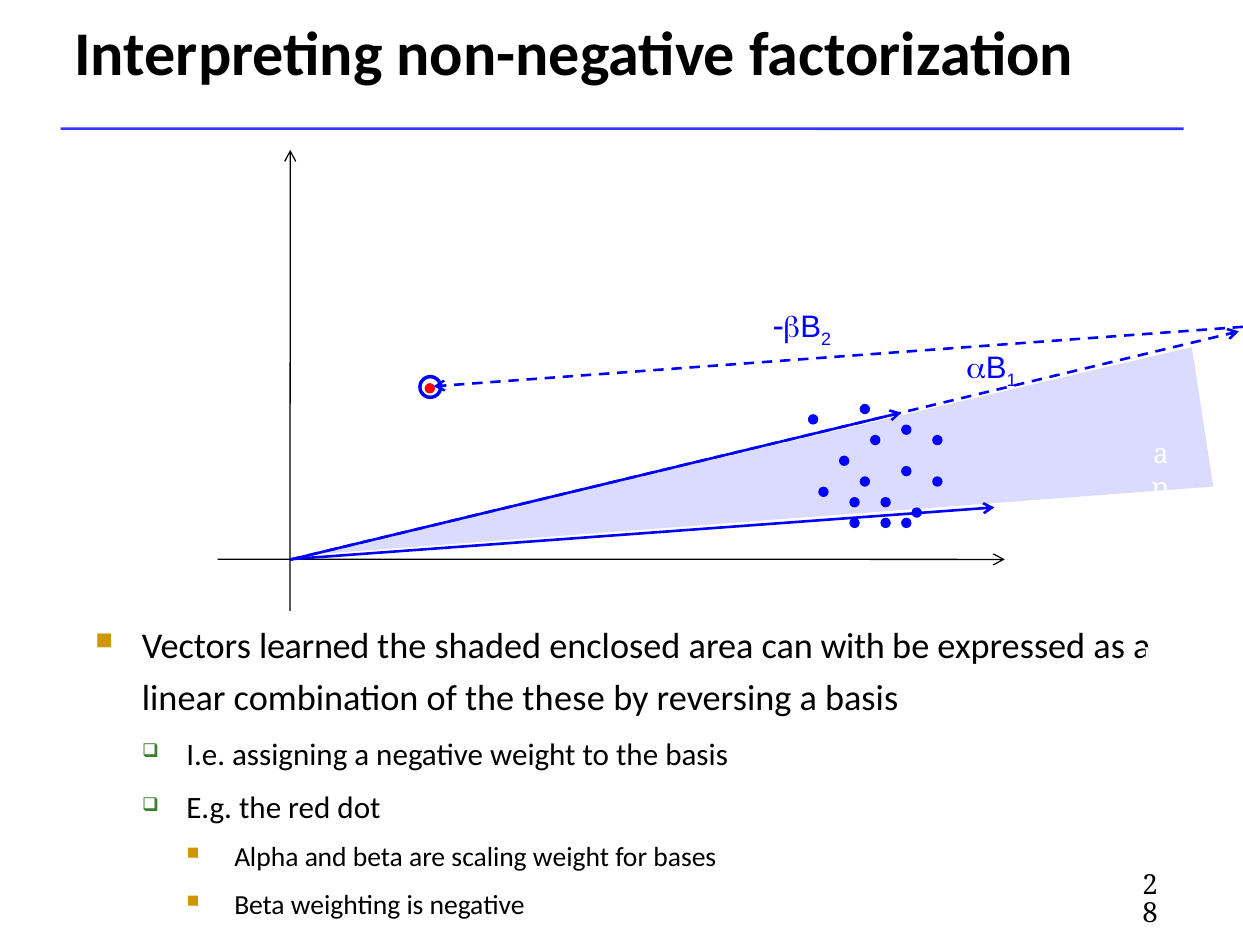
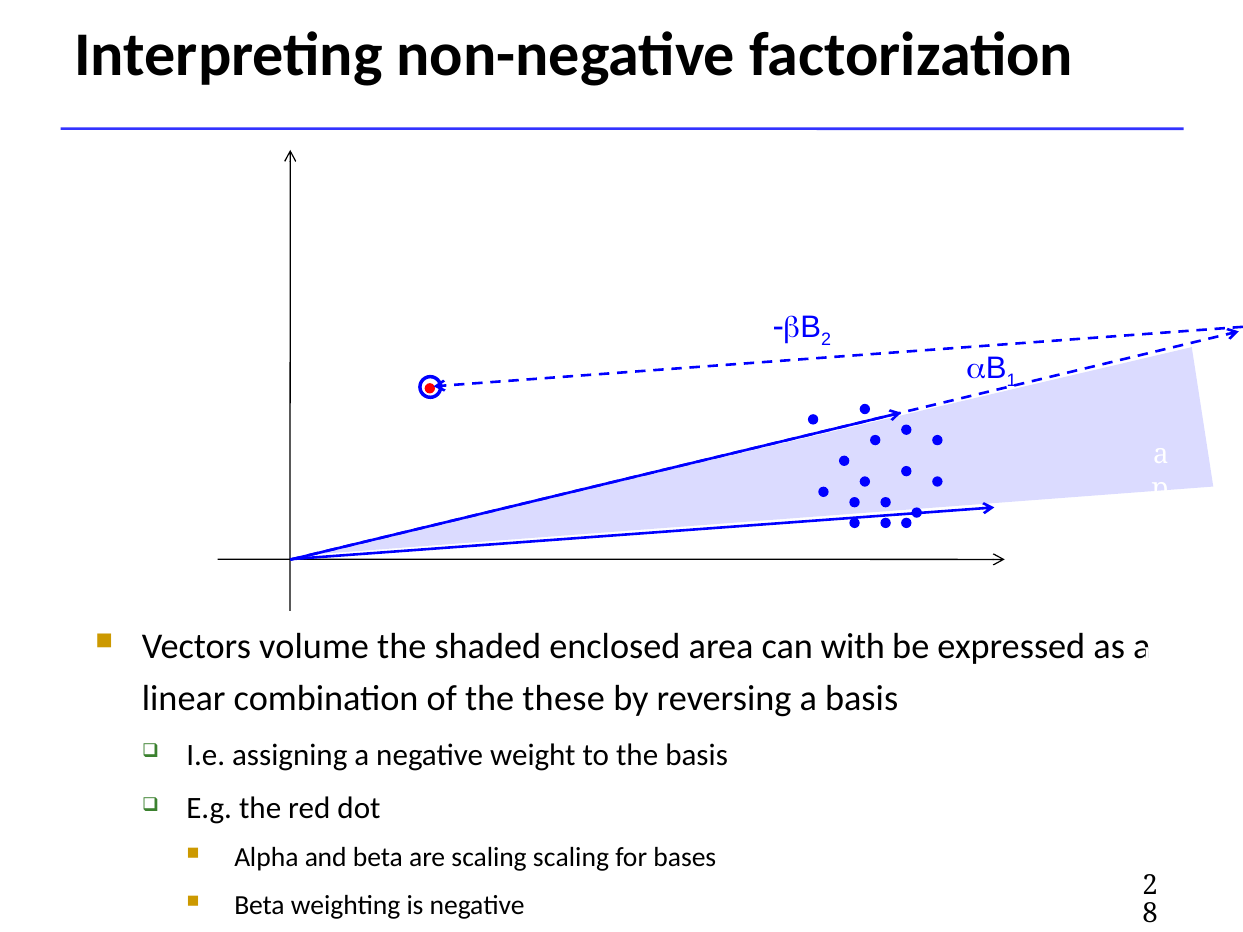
learned: learned -> volume (314, 647)
scaling weight: weight -> scaling (571, 858)
